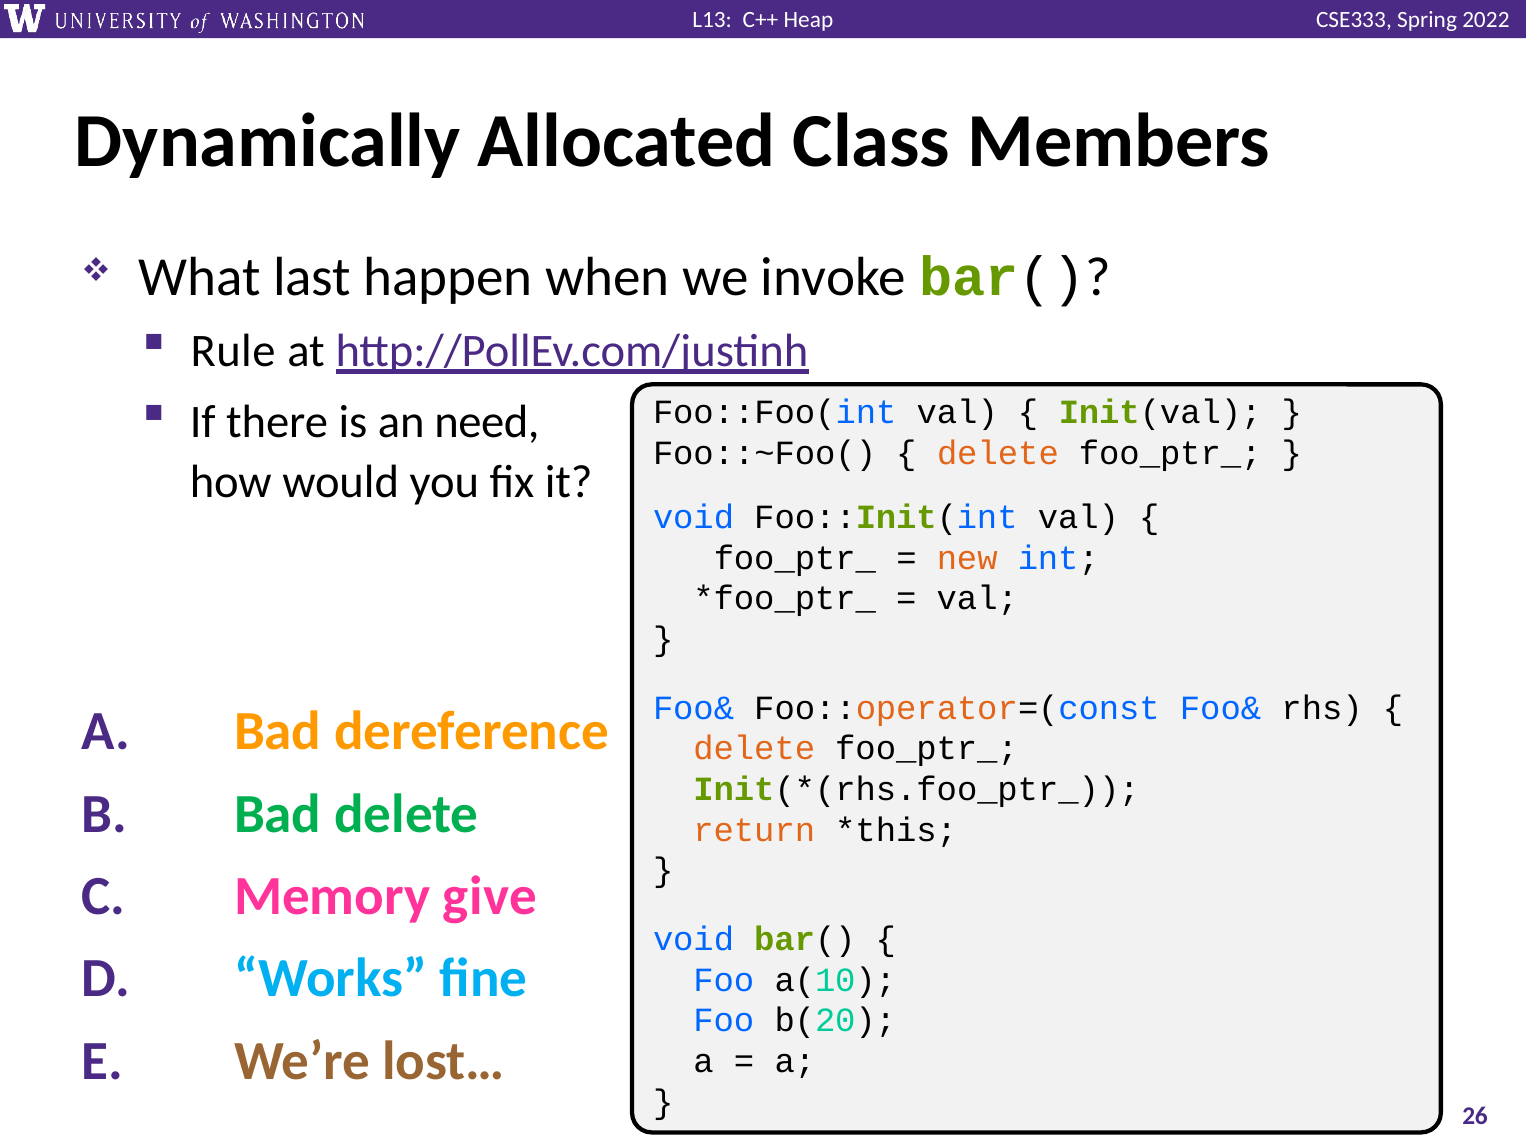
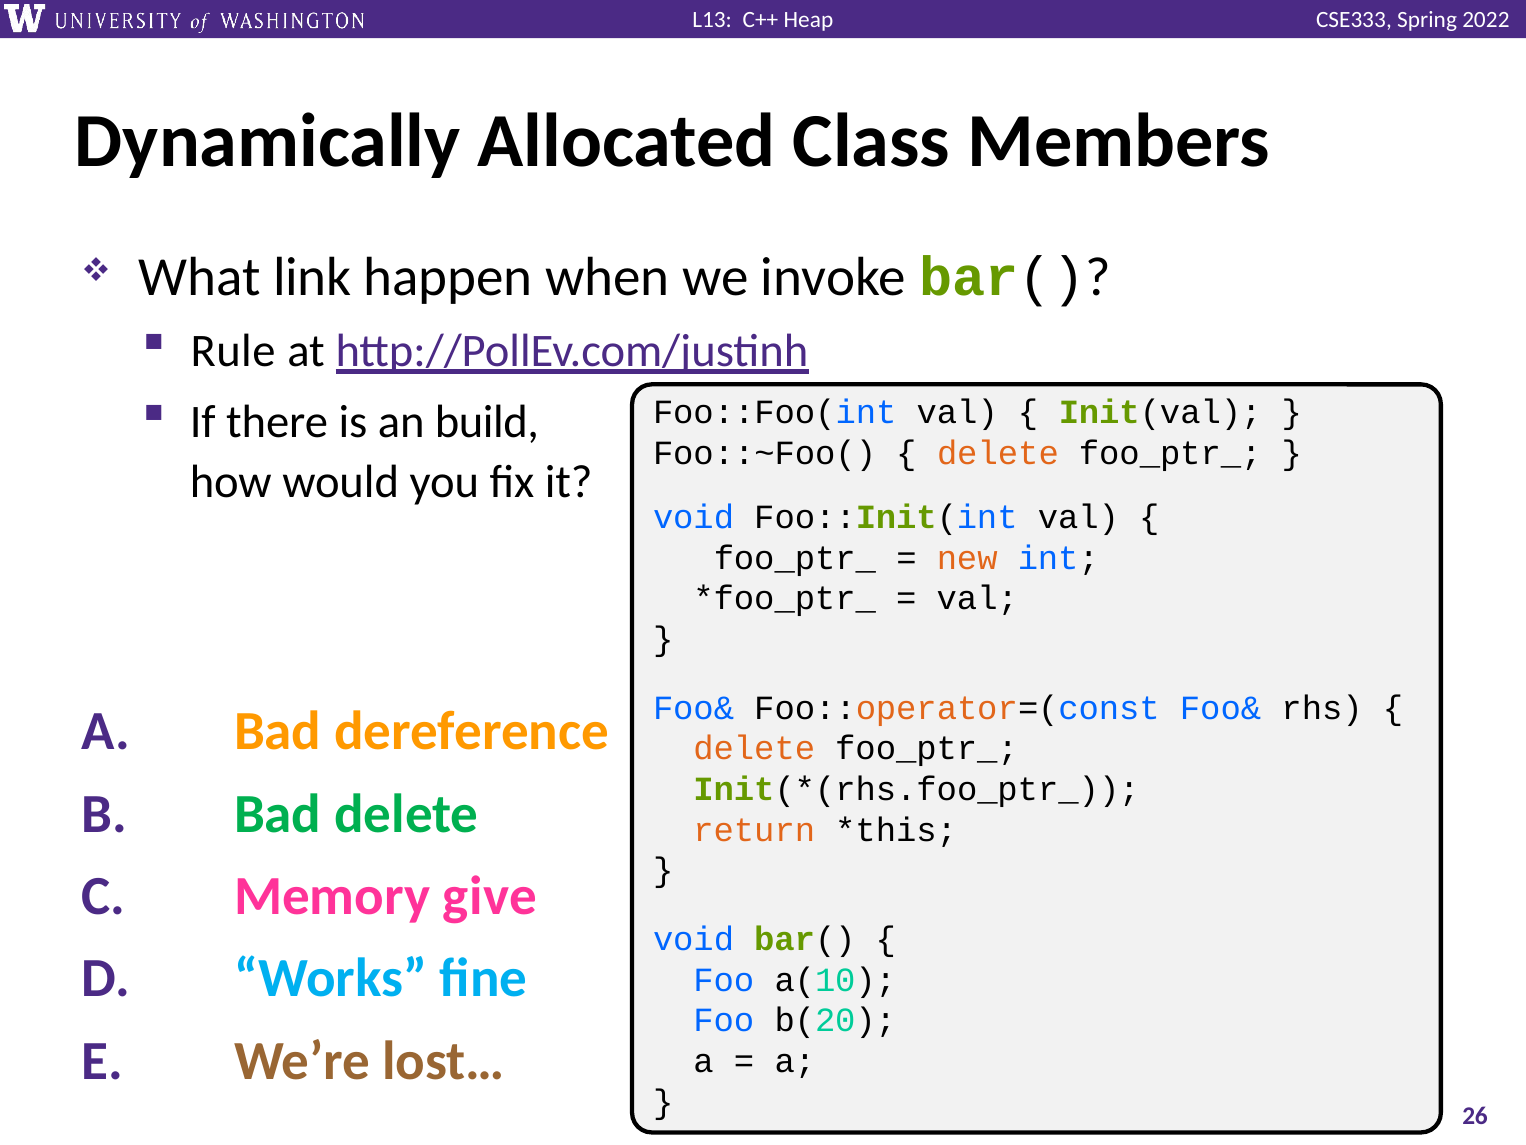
last: last -> link (312, 277)
need: need -> build (487, 422)
